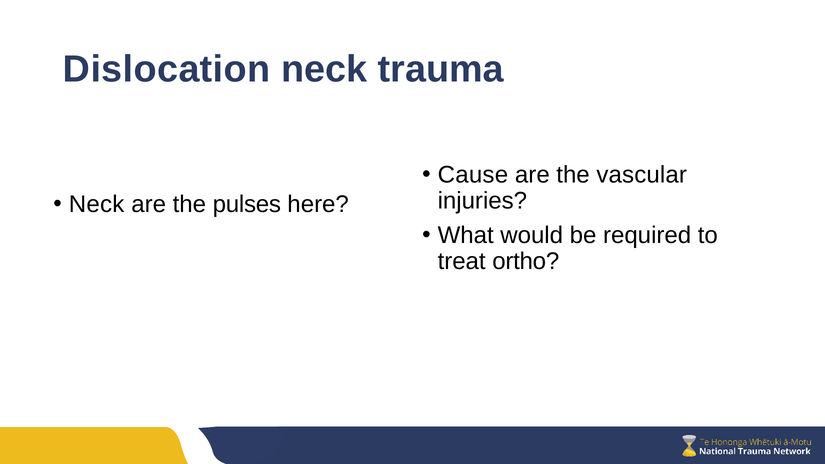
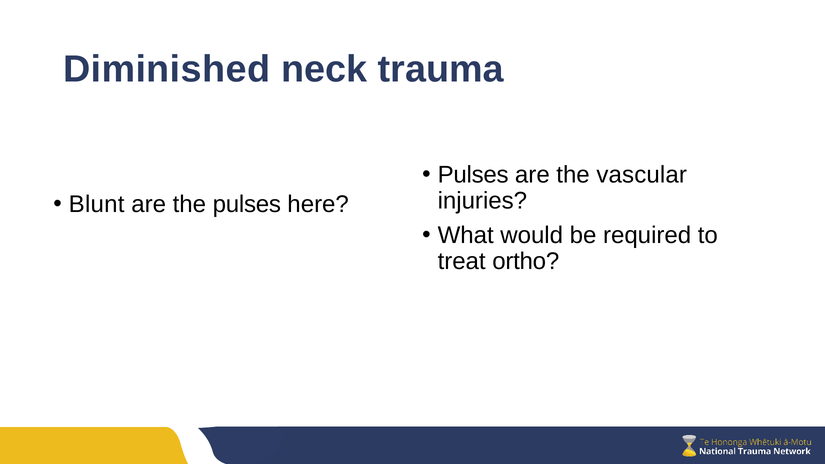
Dislocation: Dislocation -> Diminished (167, 69)
Cause: Cause -> Pulses (473, 175)
Neck: Neck -> Blunt (97, 204)
